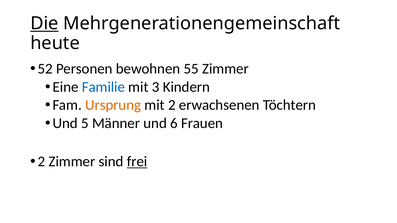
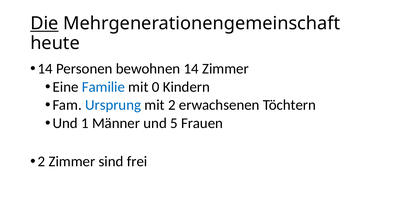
52: 52 -> 14 (45, 69)
bewohnen 55: 55 -> 14 (191, 69)
3: 3 -> 0 (156, 87)
Ursprung colour: orange -> blue (113, 105)
5: 5 -> 1 (85, 123)
6: 6 -> 5 (174, 123)
frei underline: present -> none (137, 162)
